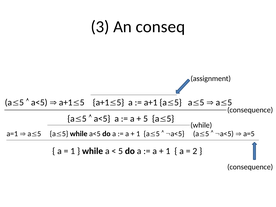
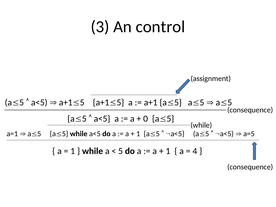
conseq: conseq -> control (160, 27)
5: 5 -> 0 (146, 119)
2: 2 -> 4 (195, 151)
